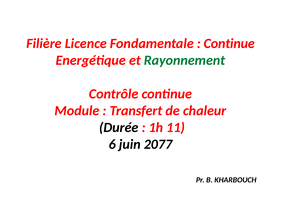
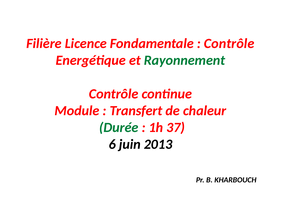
Continue: Continue -> Contrôle (229, 44)
Durée colour: black -> green (119, 128)
11: 11 -> 37 (176, 128)
2077: 2077 -> 2013 (158, 145)
